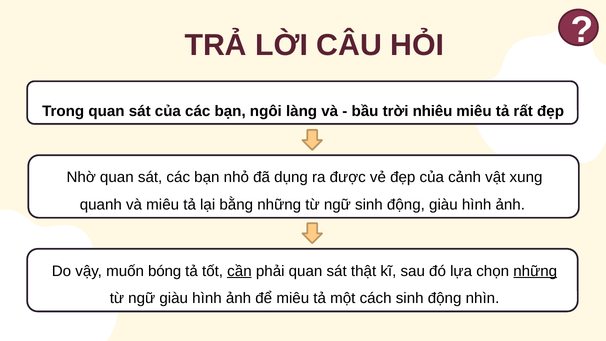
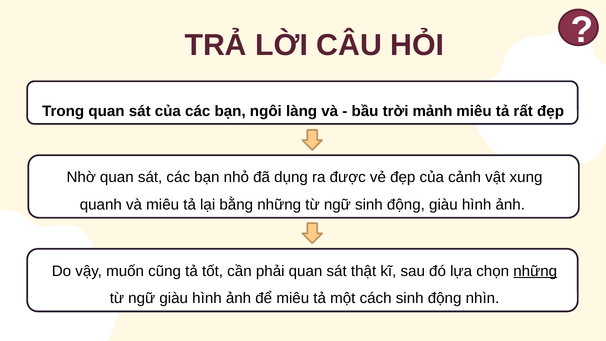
nhiêu: nhiêu -> mảnh (433, 111)
bóng: bóng -> cũng (165, 271)
cần underline: present -> none (239, 271)
